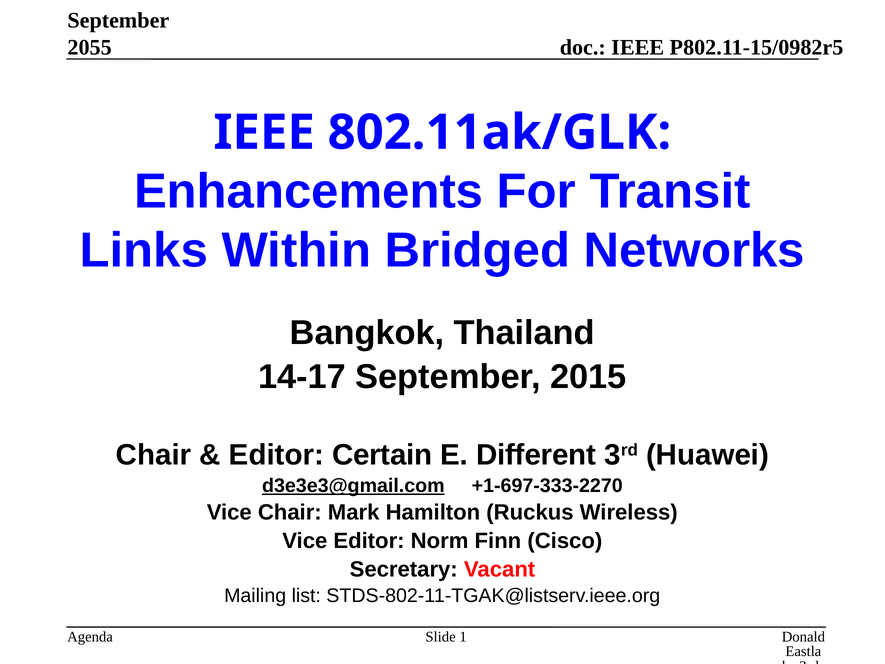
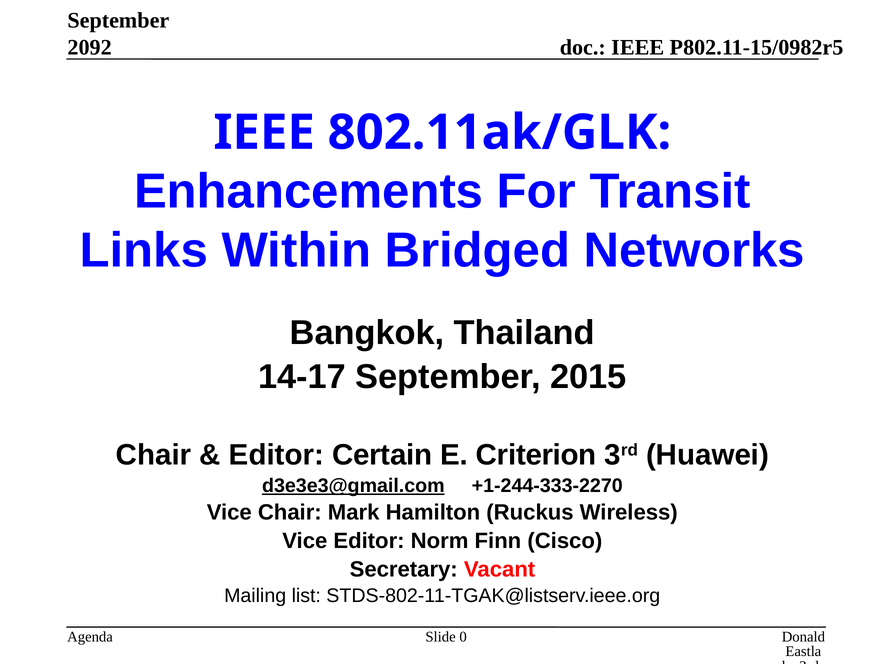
2055: 2055 -> 2092 (90, 47)
Different: Different -> Criterion (536, 455)
+1-697-333-2270: +1-697-333-2270 -> +1-244-333-2270 (547, 485)
1: 1 -> 0 (463, 637)
